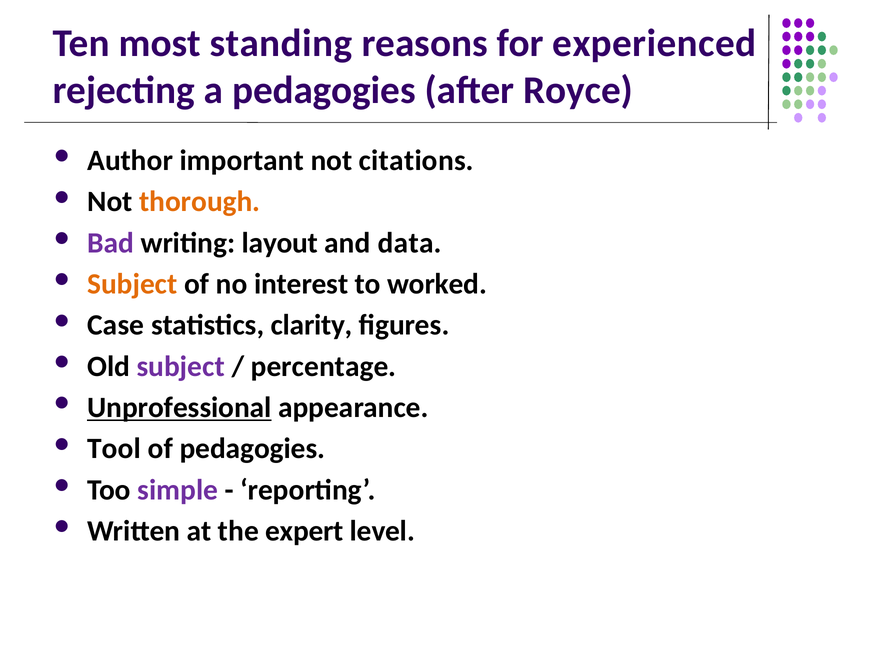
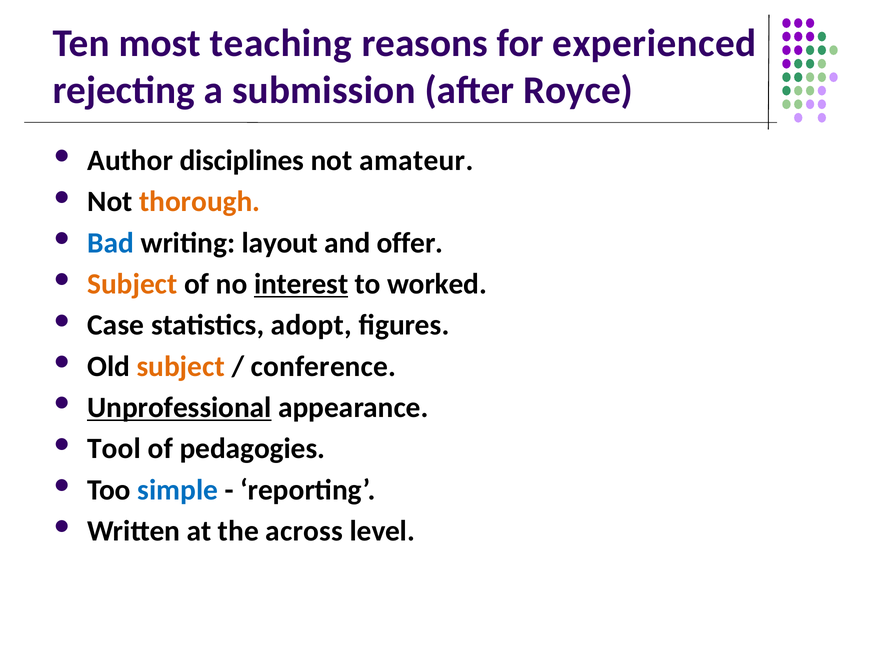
standing: standing -> teaching (281, 43)
a pedagogies: pedagogies -> submission (324, 90)
important: important -> disciplines (242, 161)
citations: citations -> amateur (416, 161)
Bad colour: purple -> blue (111, 243)
data: data -> offer (410, 243)
interest underline: none -> present (301, 284)
clarity: clarity -> adopt (311, 325)
subject colour: purple -> orange (181, 367)
percentage: percentage -> conference (323, 367)
simple colour: purple -> blue (178, 490)
expert: expert -> across (304, 531)
